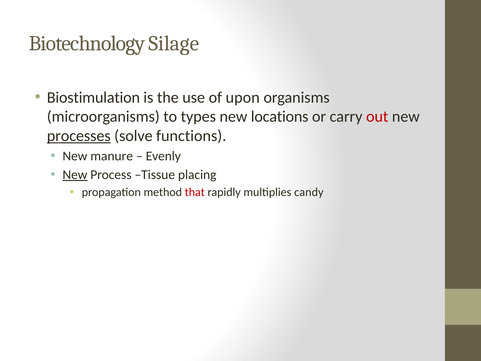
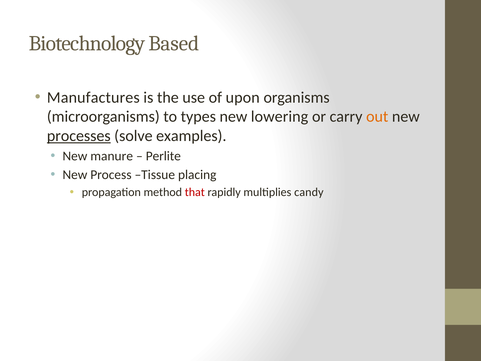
Silage: Silage -> Based (174, 44)
Biostimulation: Biostimulation -> Manufactures (93, 97)
locations: locations -> lowering (280, 117)
out colour: red -> orange (377, 117)
functions: functions -> examples (191, 136)
Evenly: Evenly -> Perlite (163, 156)
New underline: present -> none (75, 175)
